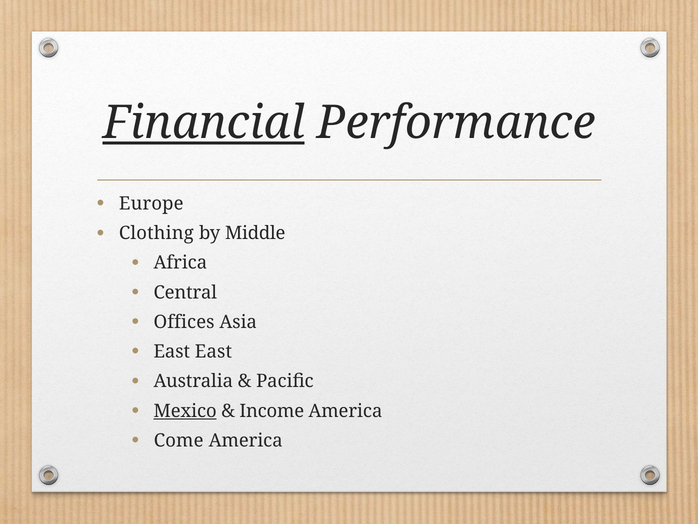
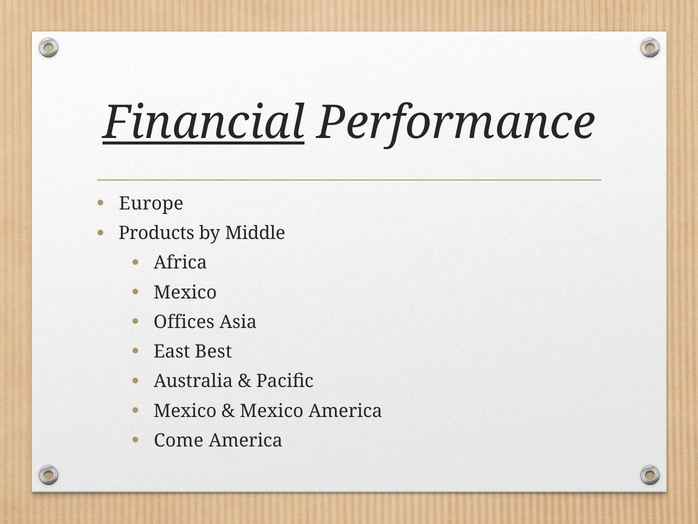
Clothing: Clothing -> Products (157, 233)
Central: Central -> Mexico (185, 292)
East East: East -> Best (213, 351)
Mexico underline: present -> none (185, 411)
Income: Income -> Mexico (272, 411)
